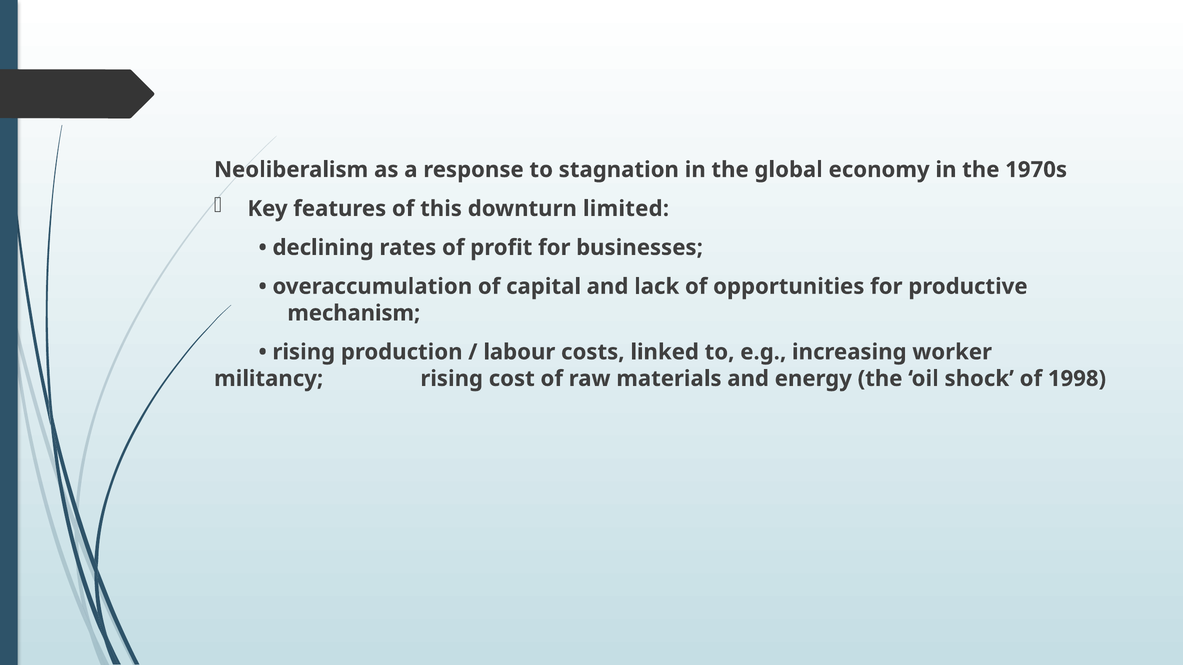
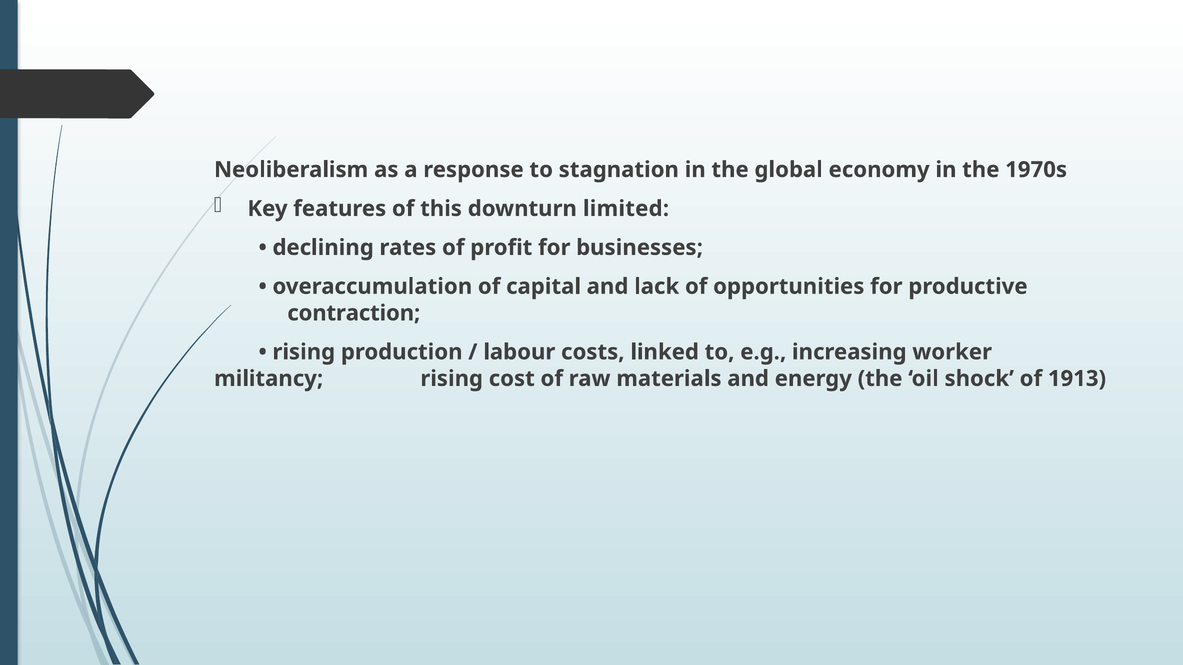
mechanism: mechanism -> contraction (354, 313)
1998: 1998 -> 1913 (1077, 379)
